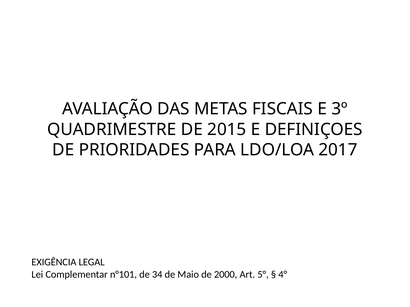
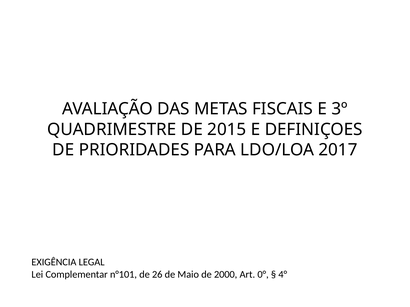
34: 34 -> 26 (157, 275)
5°: 5° -> 0° (263, 275)
